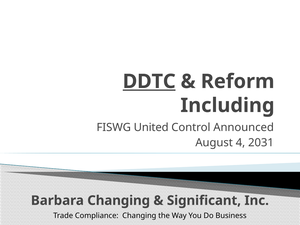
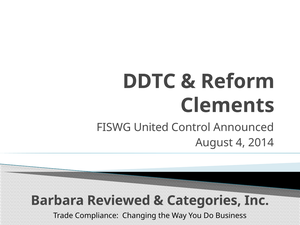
DDTC underline: present -> none (149, 81)
Including: Including -> Clements (227, 105)
2031: 2031 -> 2014 (261, 143)
Barbara Changing: Changing -> Reviewed (119, 201)
Significant: Significant -> Categories (204, 201)
